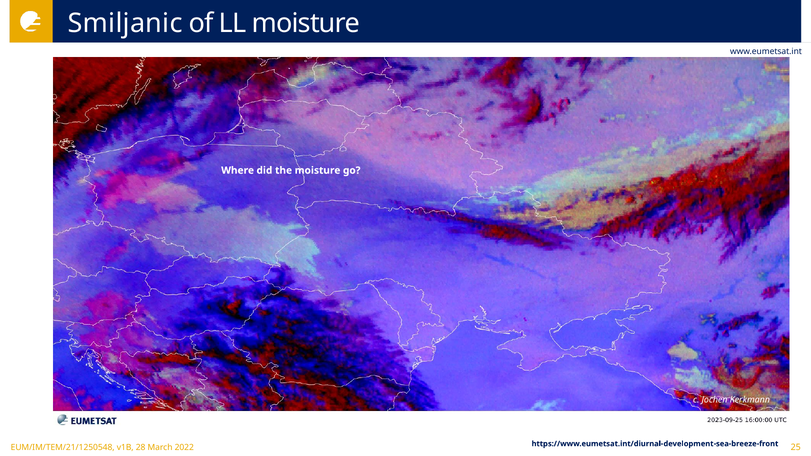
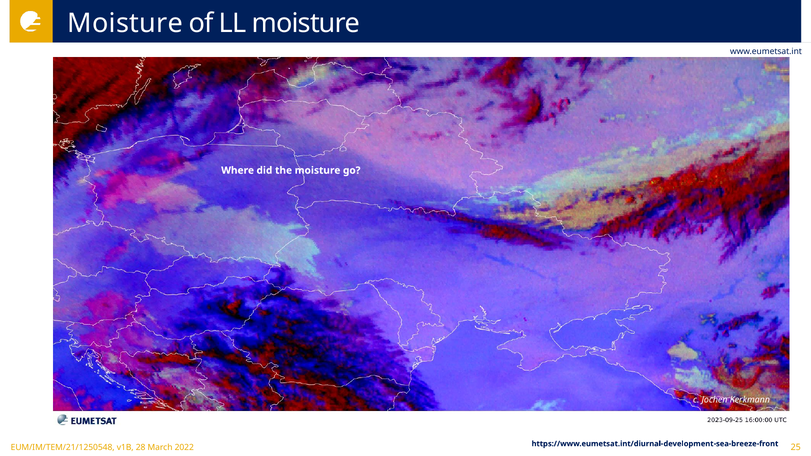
Smiljanic: Smiljanic -> Moisture (125, 23)
